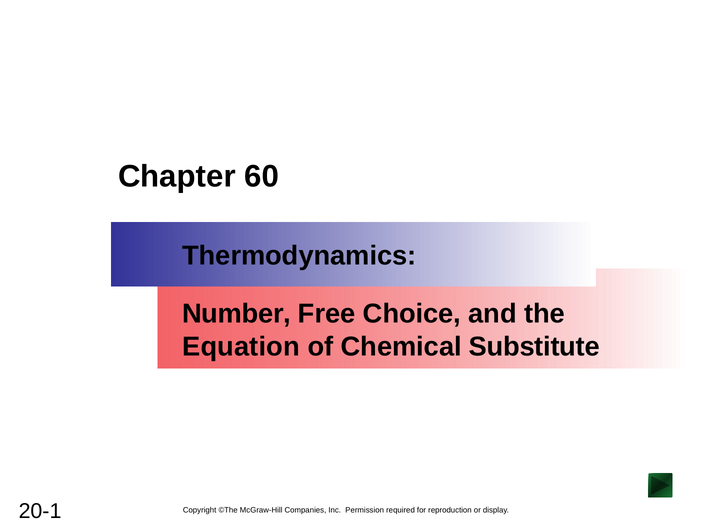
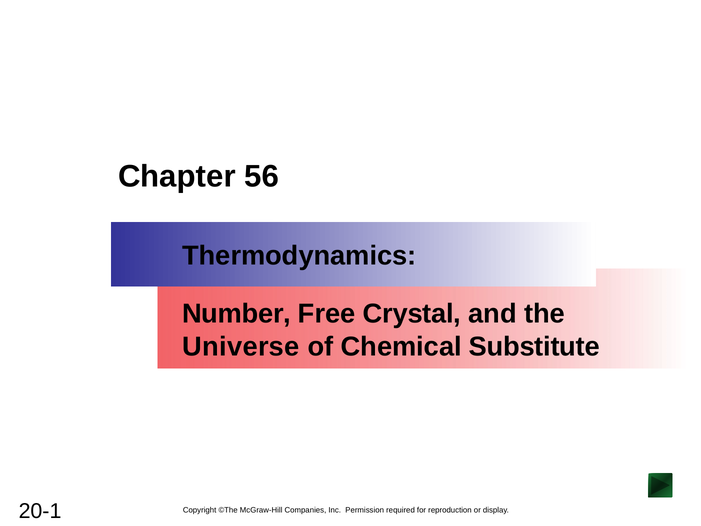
60: 60 -> 56 (262, 176)
Choice: Choice -> Crystal (412, 314)
Equation: Equation -> Universe (241, 347)
